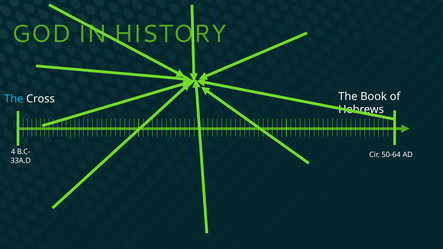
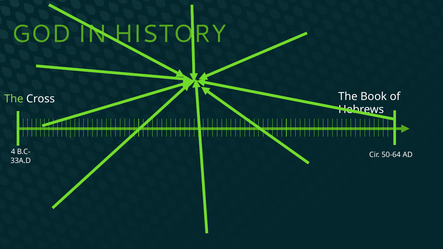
The colour: light blue -> light green (14, 99)
